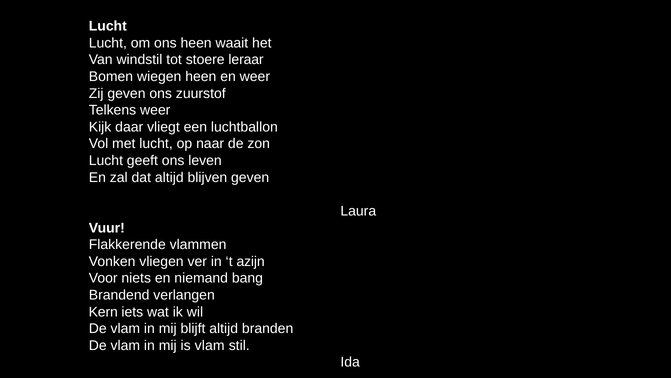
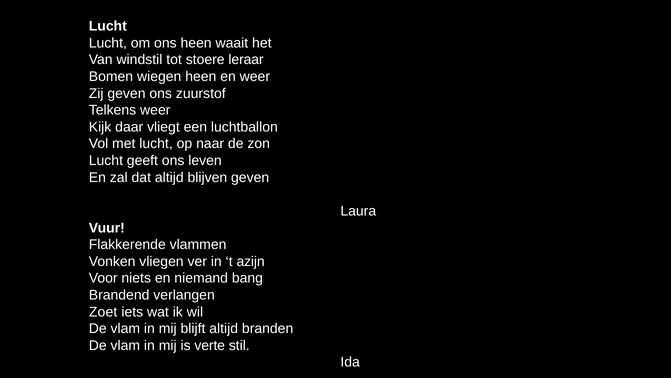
Kern: Kern -> Zoet (103, 311)
is vlam: vlam -> verte (210, 345)
